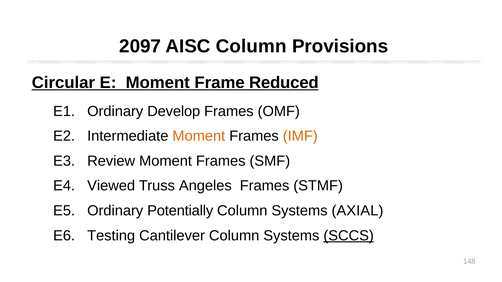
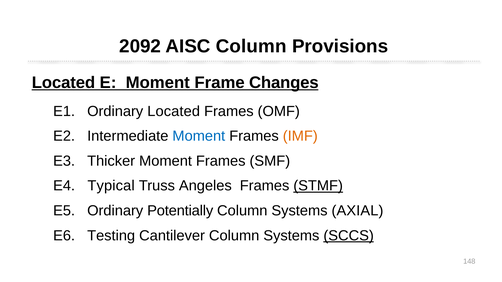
2097: 2097 -> 2092 (140, 46)
Circular: Circular -> Located (63, 83)
Reduced: Reduced -> Changes (284, 83)
Ordinary Develop: Develop -> Located (174, 111)
Moment colour: orange -> blue (199, 136)
Review: Review -> Thicker (111, 161)
Viewed: Viewed -> Typical (111, 186)
STMF underline: none -> present (318, 186)
